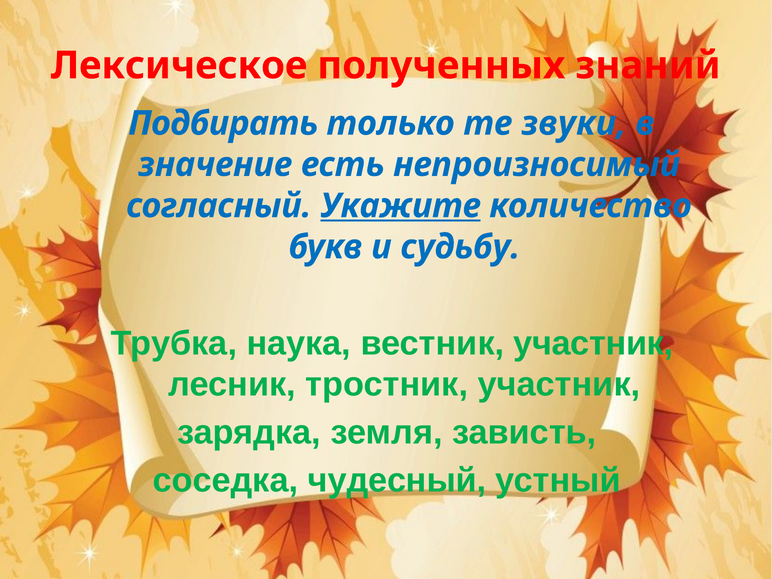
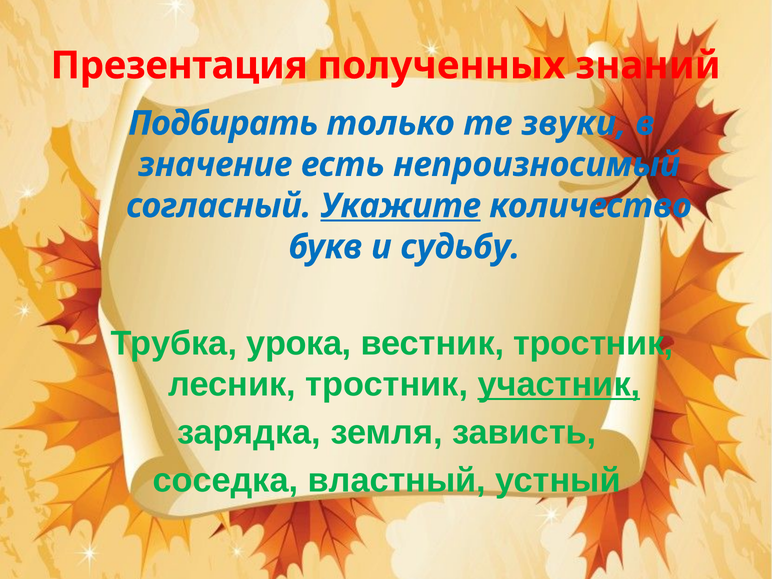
Лексическое: Лексическое -> Презентация (179, 66)
наука: наука -> урока (299, 343)
вестник участник: участник -> тростник (593, 343)
участник underline: none -> present (559, 384)
чудесный: чудесный -> властный (397, 481)
